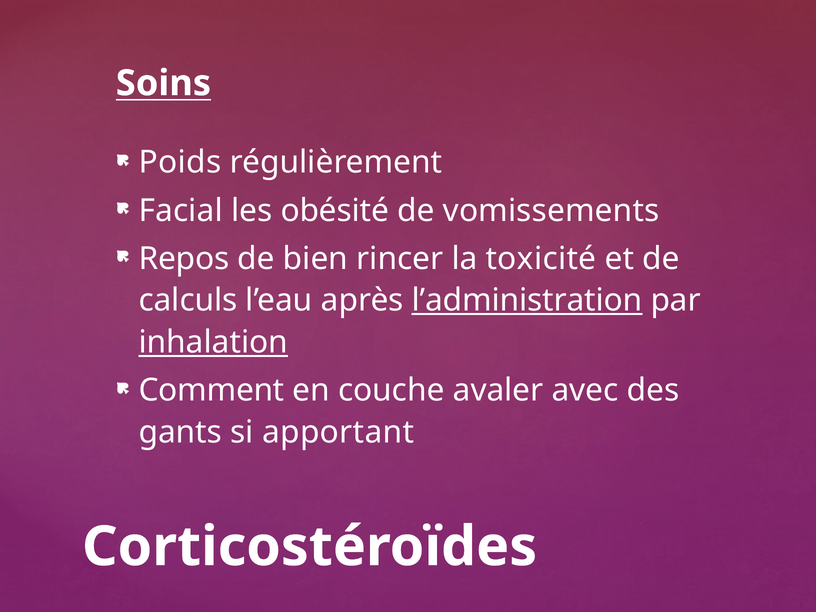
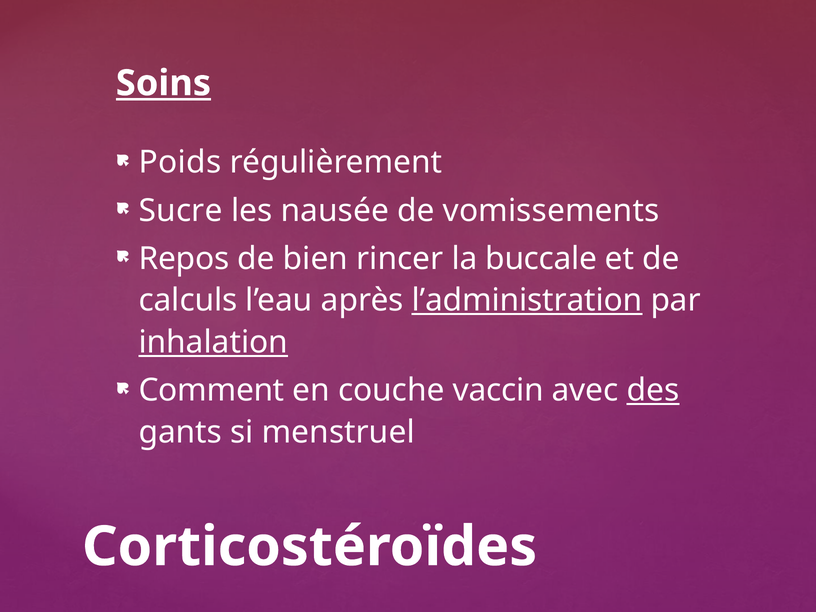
Soins underline: none -> present (163, 83)
Facial: Facial -> Sucre (181, 211)
obésité: obésité -> nausée (335, 211)
toxicité: toxicité -> buccale (541, 259)
avaler: avaler -> vaccin (498, 390)
des underline: none -> present (653, 390)
apportant: apportant -> menstruel (338, 432)
